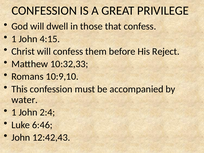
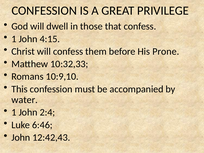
Reject: Reject -> Prone (166, 51)
